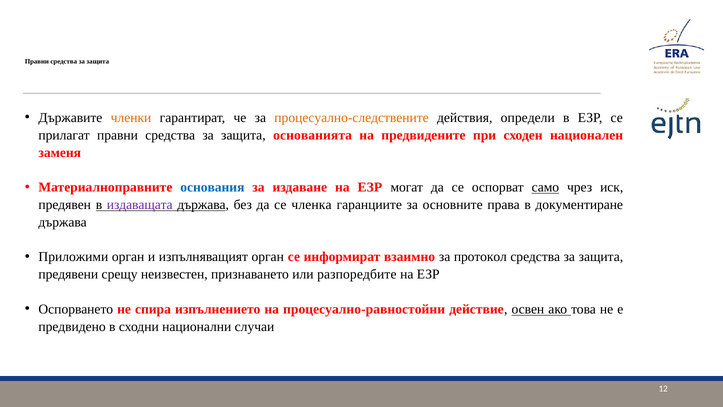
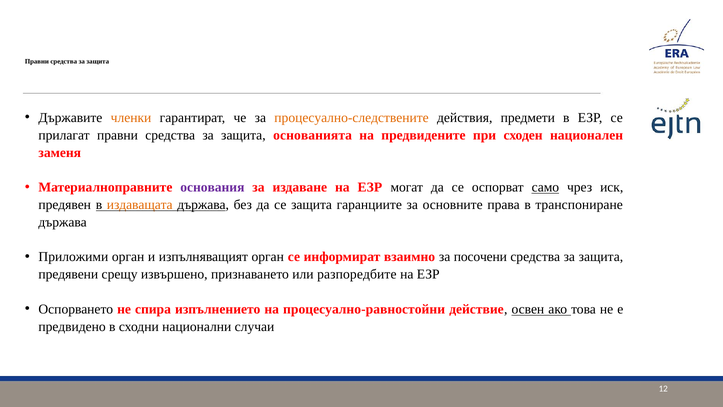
определи: определи -> предмети (528, 118)
основания colour: blue -> purple (212, 187)
издаващата colour: purple -> orange (140, 205)
се членка: членка -> защита (312, 205)
документиране: документиране -> транспониране (579, 205)
протокол: протокол -> посочени (480, 257)
неизвестен: неизвестен -> извършено (174, 274)
